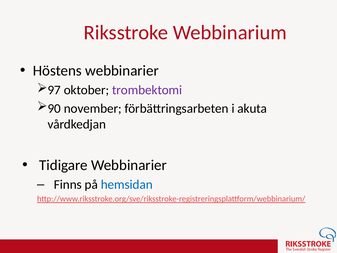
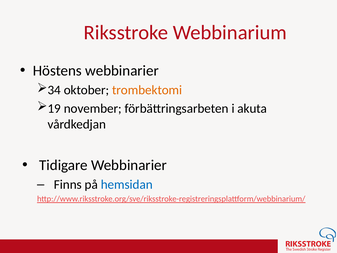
97: 97 -> 34 (54, 90)
trombektomi colour: purple -> orange (147, 90)
90: 90 -> 19 (54, 108)
